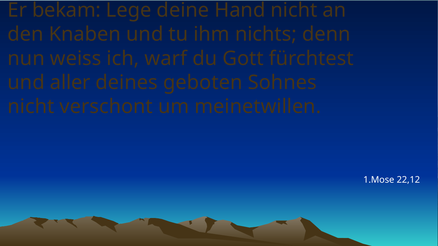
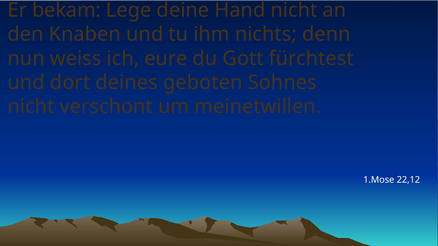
warf: warf -> eure (166, 58)
aller: aller -> dort (70, 83)
